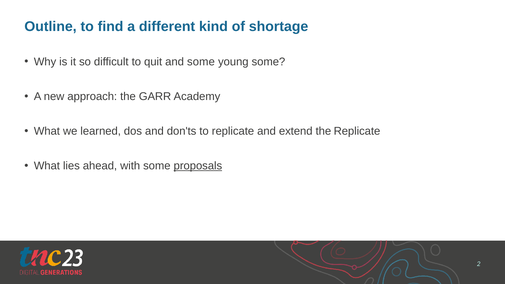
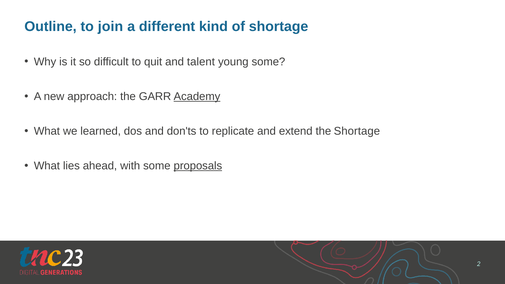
find: find -> join (110, 26)
and some: some -> talent (201, 62)
Academy underline: none -> present (197, 96)
the Replicate: Replicate -> Shortage (357, 131)
